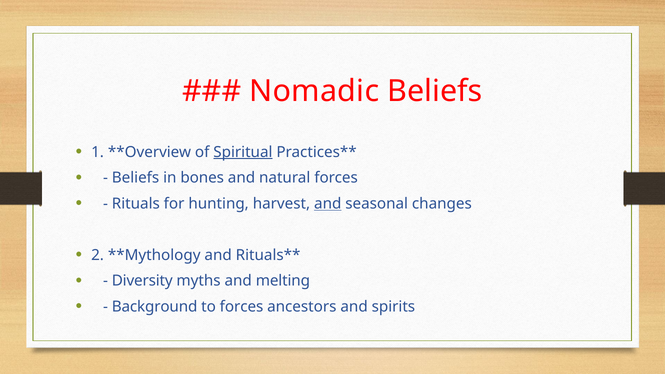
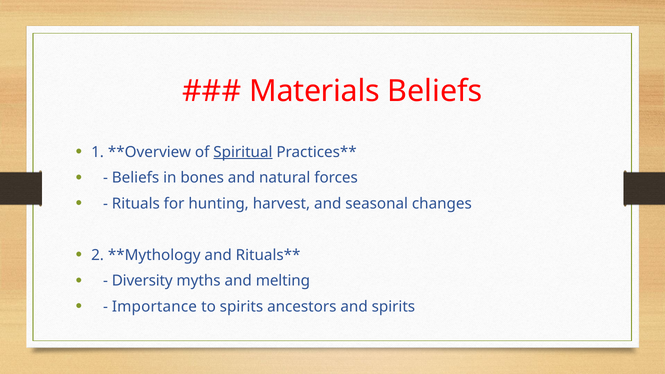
Nomadic: Nomadic -> Materials (314, 91)
and underline: present -> none (328, 204)
Background: Background -> Importance (154, 307)
to forces: forces -> spirits (242, 307)
